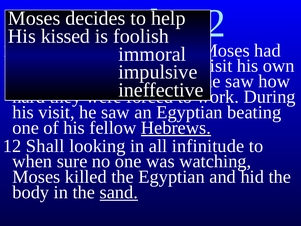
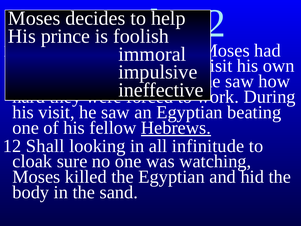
kissed: kissed -> prince (65, 36)
when: when -> cloak (32, 161)
sand underline: present -> none (119, 192)
